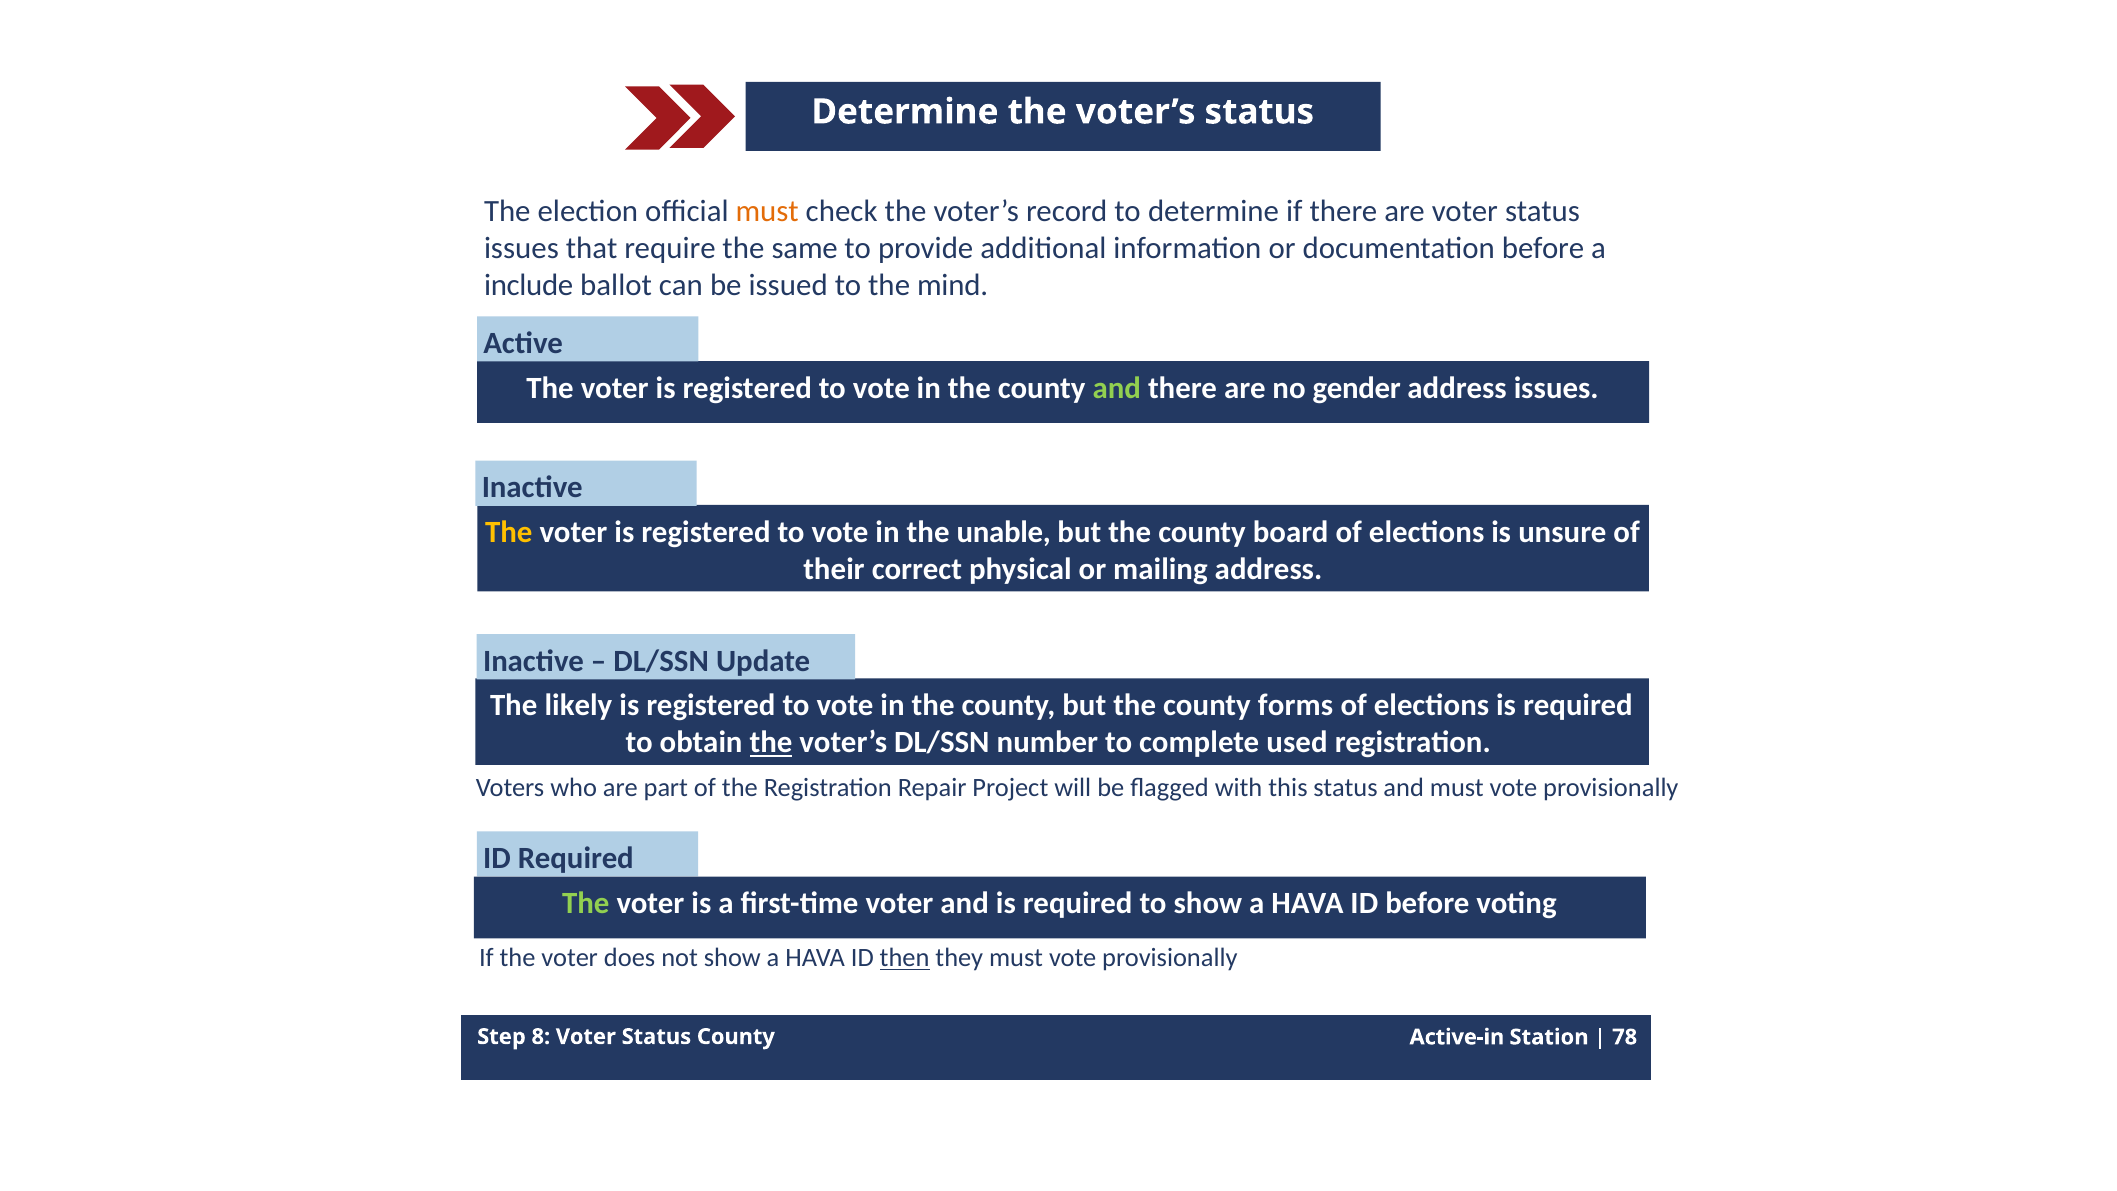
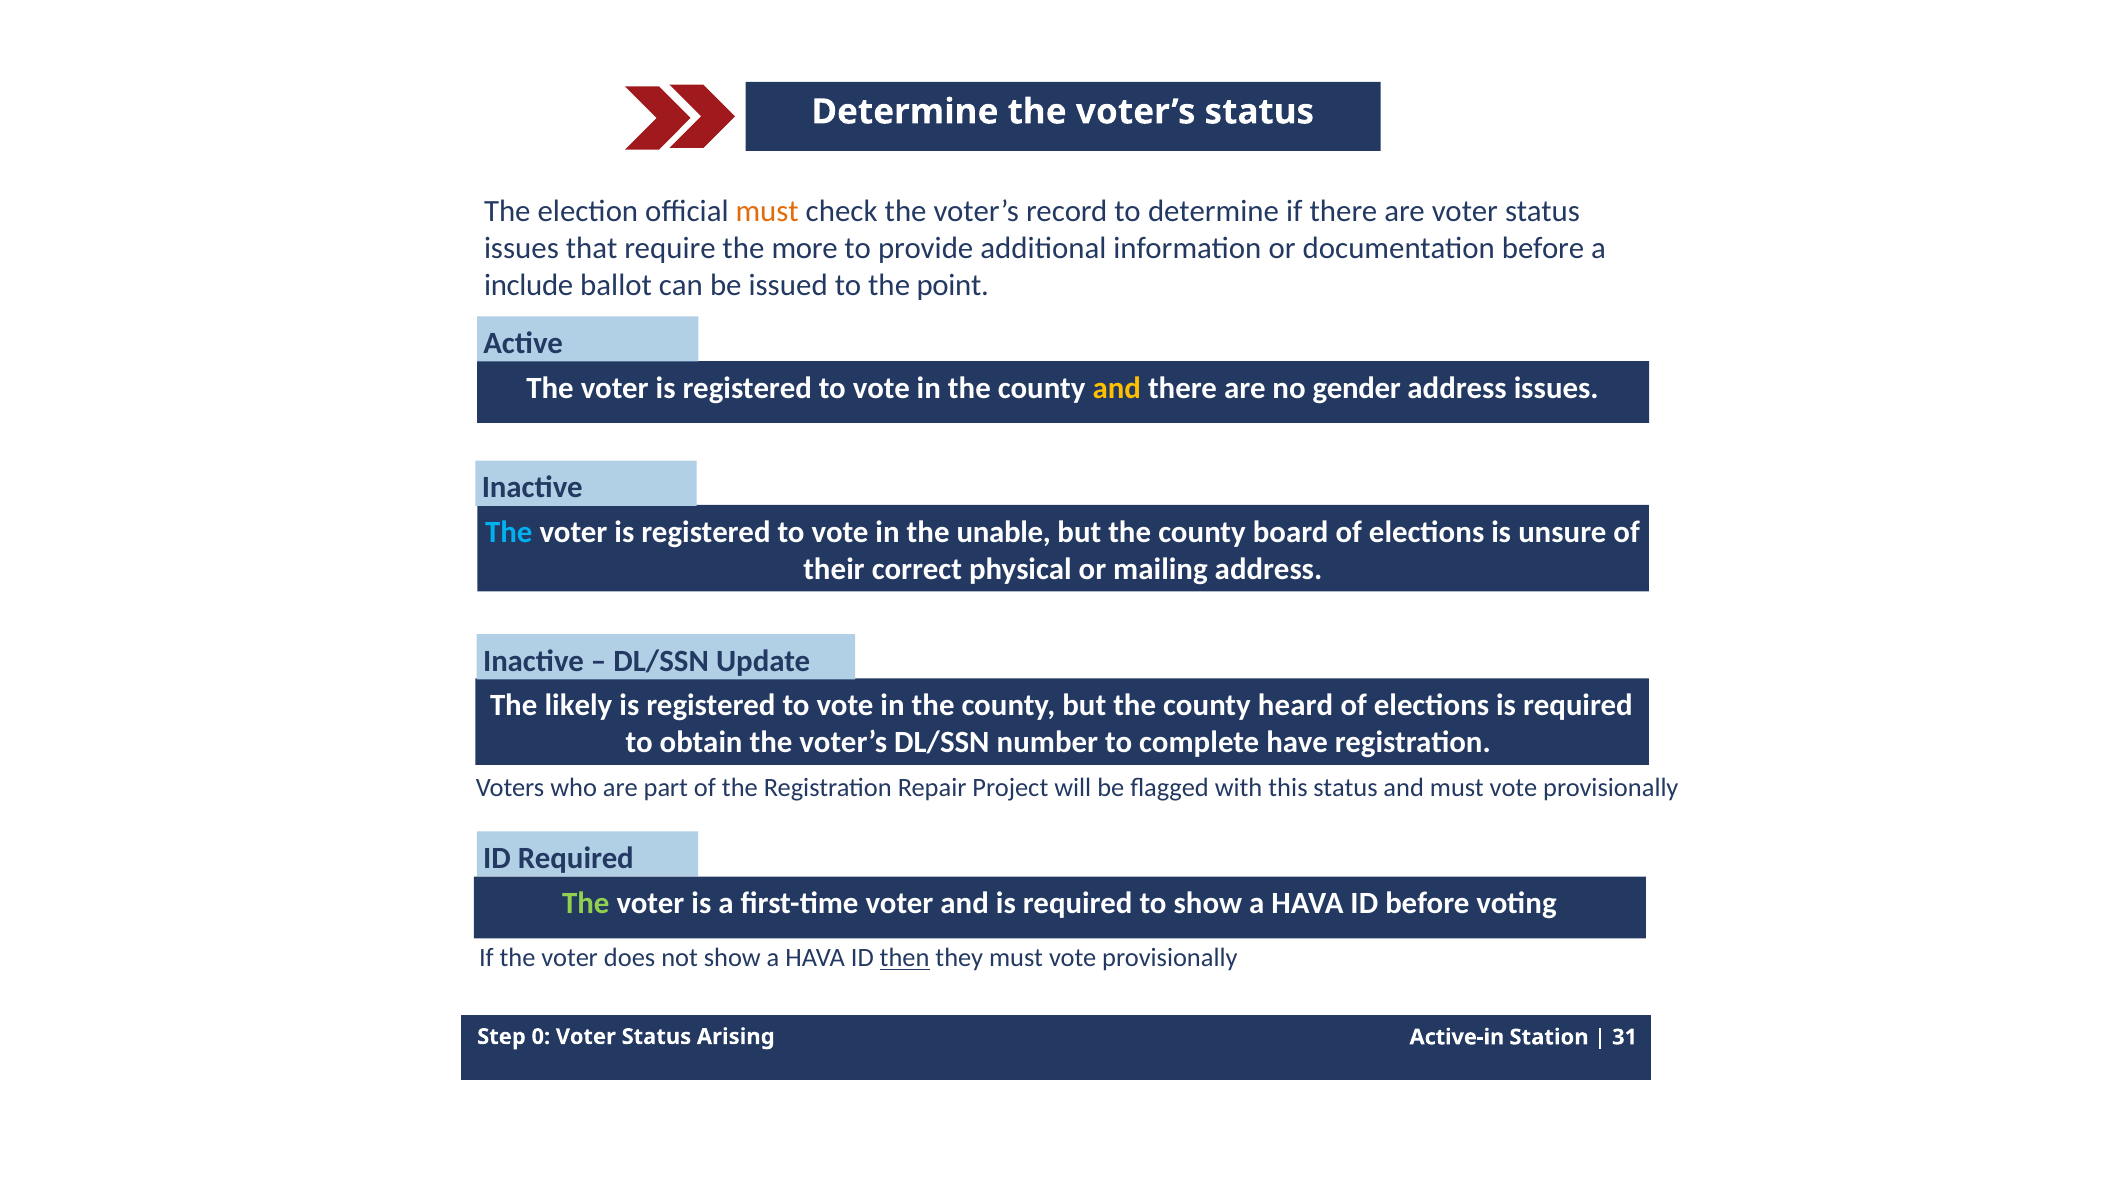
same: same -> more (805, 249)
mind: mind -> point (953, 286)
and colour: light green -> yellow (1117, 388)
The colour: yellow -> light blue (509, 532)
forms: forms -> heard (1296, 705)
the underline: present -> none (771, 742)
used: used -> have (1297, 742)
8: 8 -> 0 (541, 1037)
Status County: County -> Arising (736, 1037)
78: 78 -> 31 (1625, 1037)
